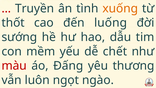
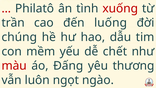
Truyền: Truyền -> Philatô (35, 8)
xuống colour: orange -> red (120, 8)
thốt: thốt -> trần (13, 23)
sướng: sướng -> chúng (19, 37)
